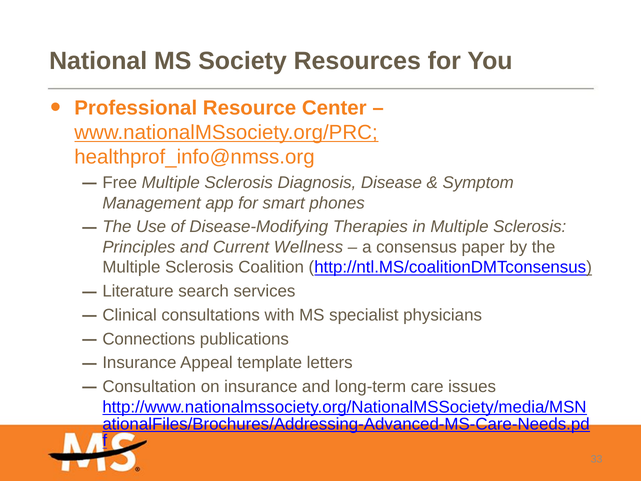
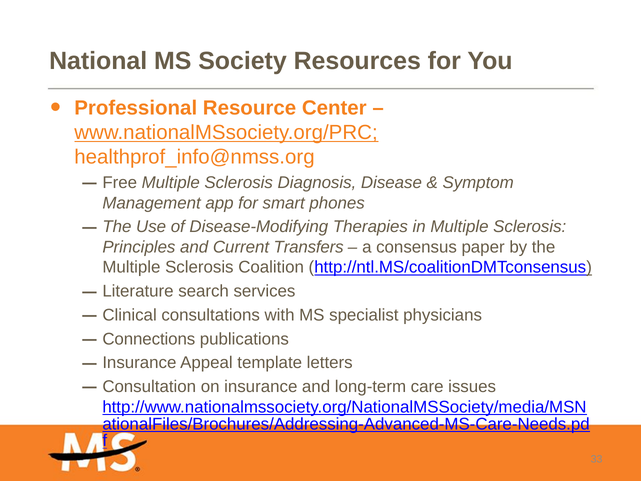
Wellness: Wellness -> Transfers (309, 247)
